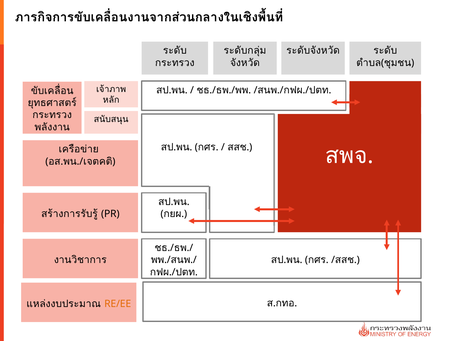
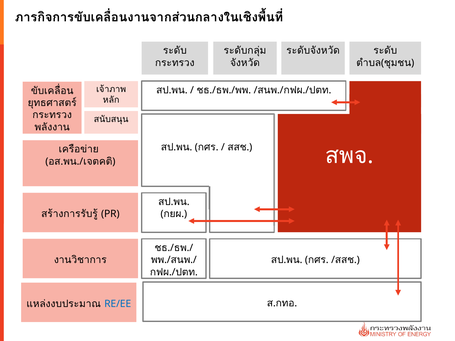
RE/EE colour: orange -> blue (118, 304)
